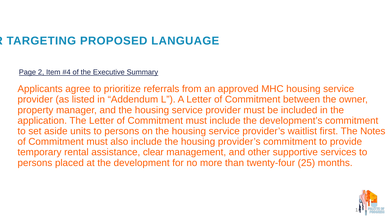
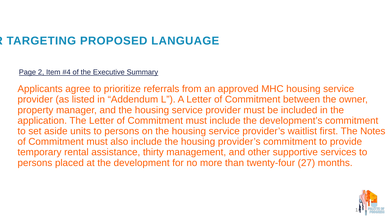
clear: clear -> thirty (153, 152)
25: 25 -> 27 (306, 163)
